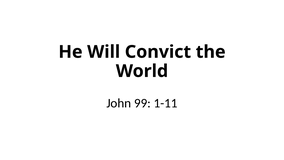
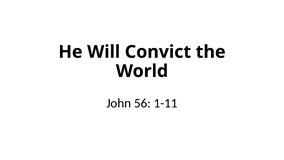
99: 99 -> 56 (142, 103)
